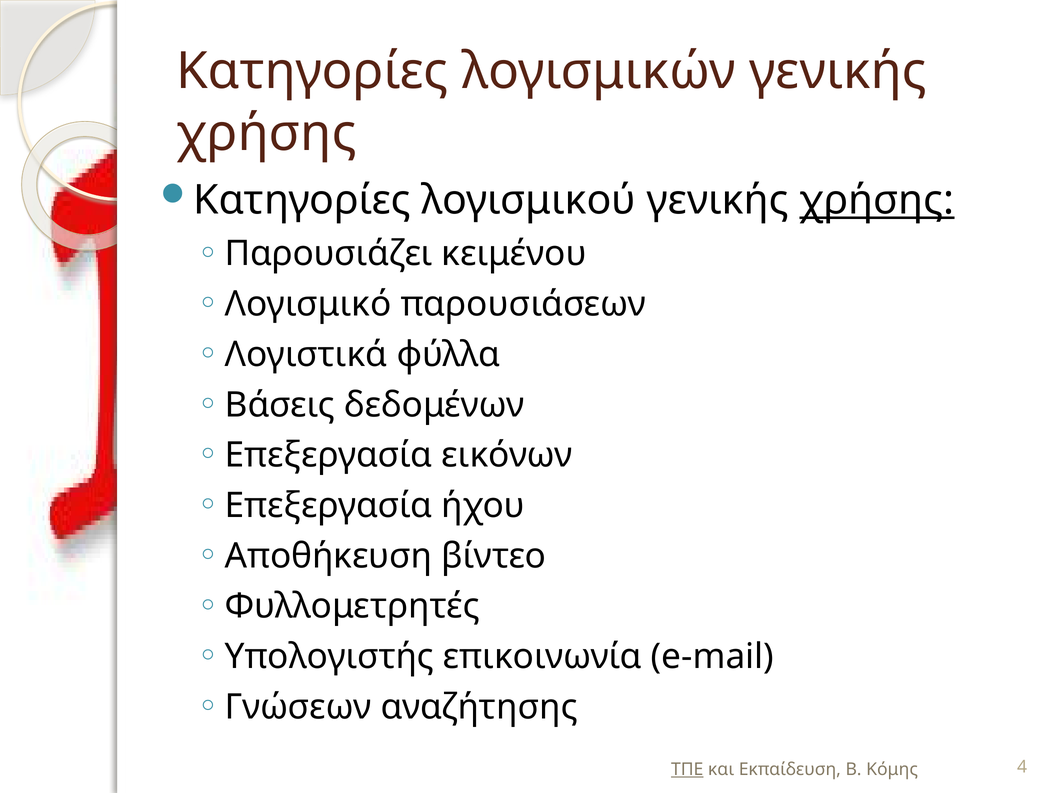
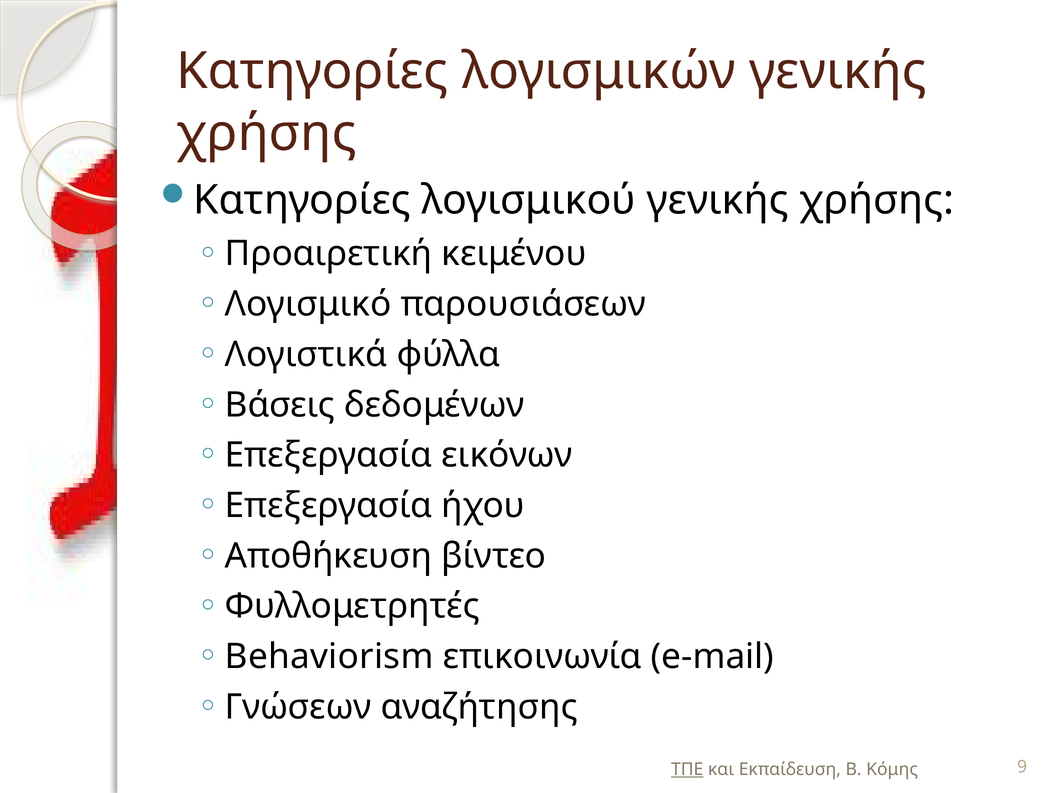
χρήσης underline: present -> none (877, 200)
Παρουσιάζει: Παρουσιάζει -> Προαιρετική (329, 254)
Υπολογιστής: Υπολογιστής -> Behaviorism (329, 657)
4: 4 -> 9 (1022, 767)
